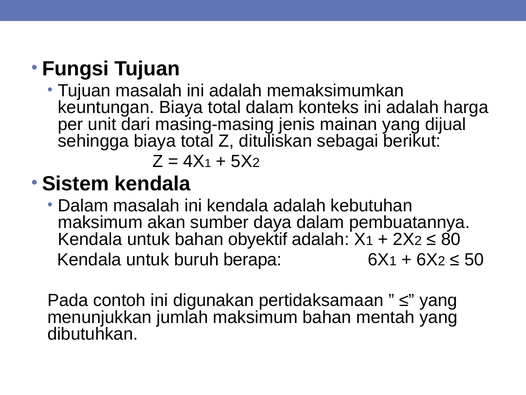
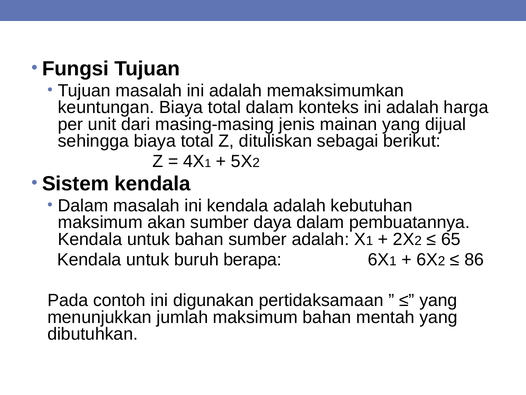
bahan obyektif: obyektif -> sumber (258, 239)
80: 80 -> 65 (451, 239)
50: 50 -> 86 (474, 259)
